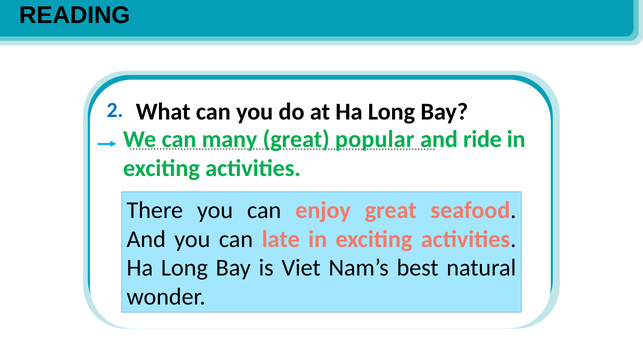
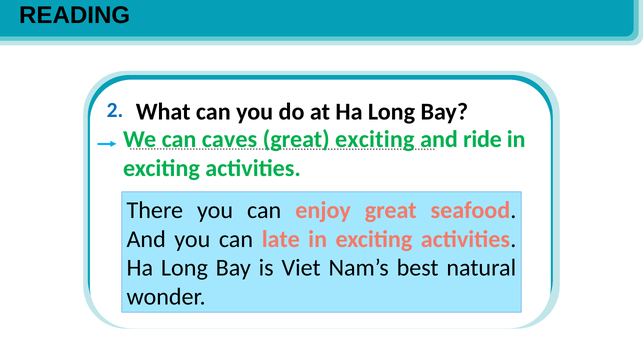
many: many -> caves (230, 139)
great popular: popular -> exciting (375, 139)
